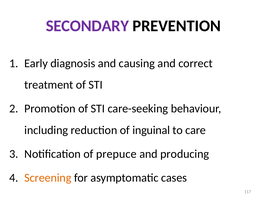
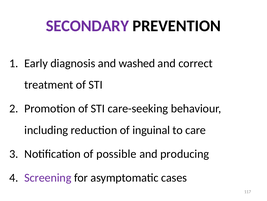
causing: causing -> washed (137, 63)
prepuce: prepuce -> possible (116, 153)
Screening colour: orange -> purple (48, 177)
